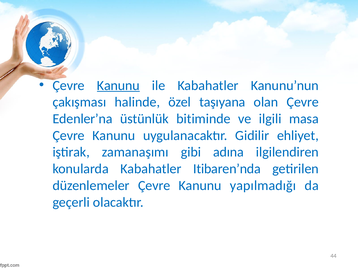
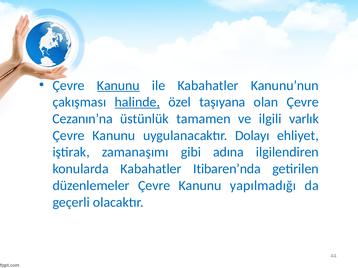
halinde underline: none -> present (137, 102)
Edenler’na: Edenler’na -> Cezanın’na (83, 119)
bitiminde: bitiminde -> tamamen (204, 119)
masa: masa -> varlık (304, 119)
Gidilir: Gidilir -> Dolayı (252, 136)
